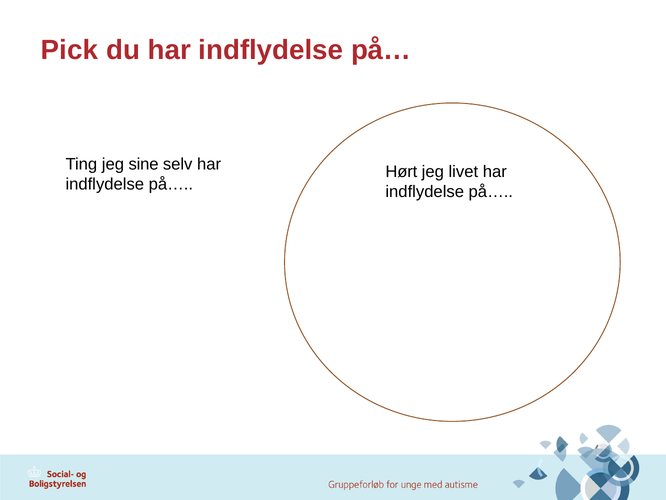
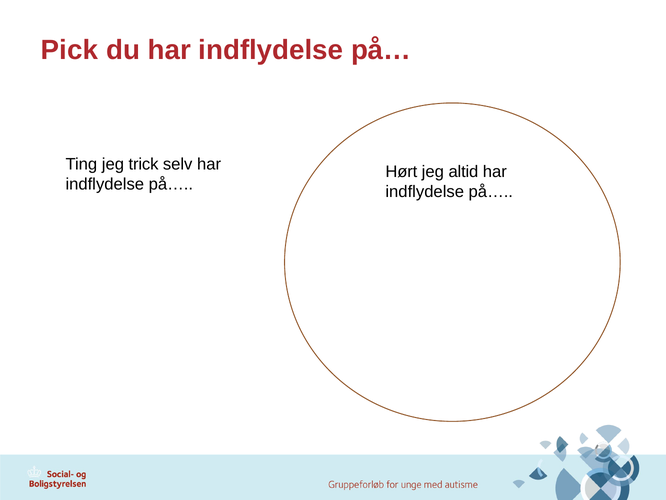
sine: sine -> trick (144, 164)
livet: livet -> altid (463, 172)
